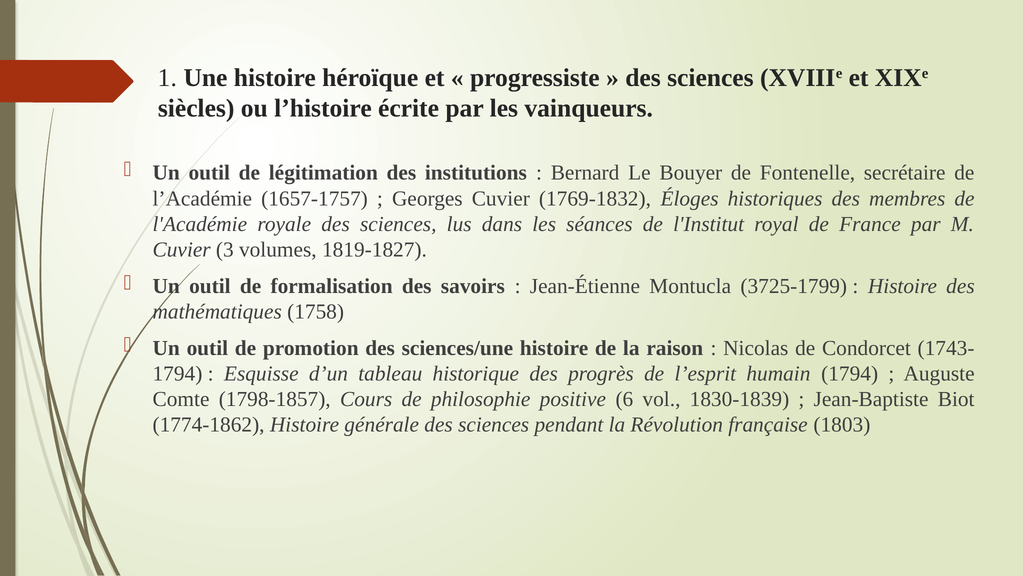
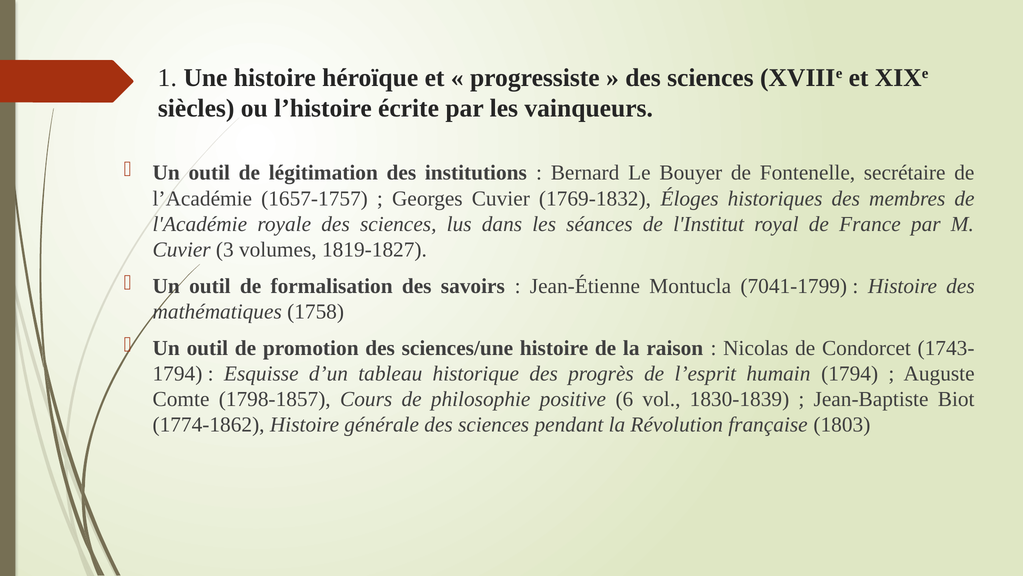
3725-1799: 3725-1799 -> 7041-1799 (794, 286)
